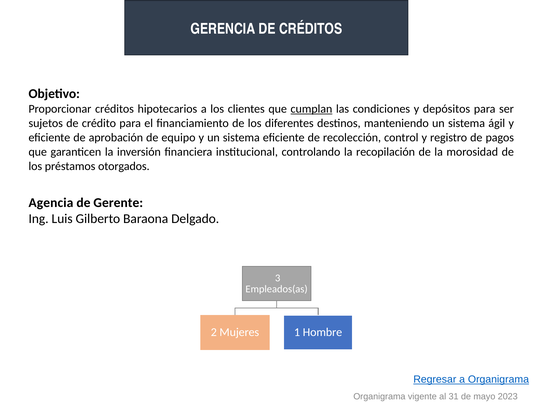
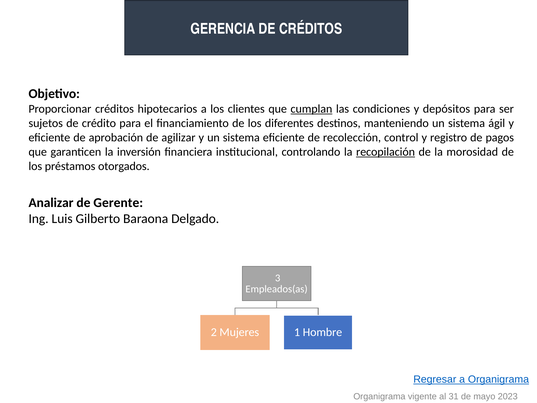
equipo: equipo -> agilizar (179, 137)
recopilación underline: none -> present (386, 152)
Agencia: Agencia -> Analizar (51, 203)
